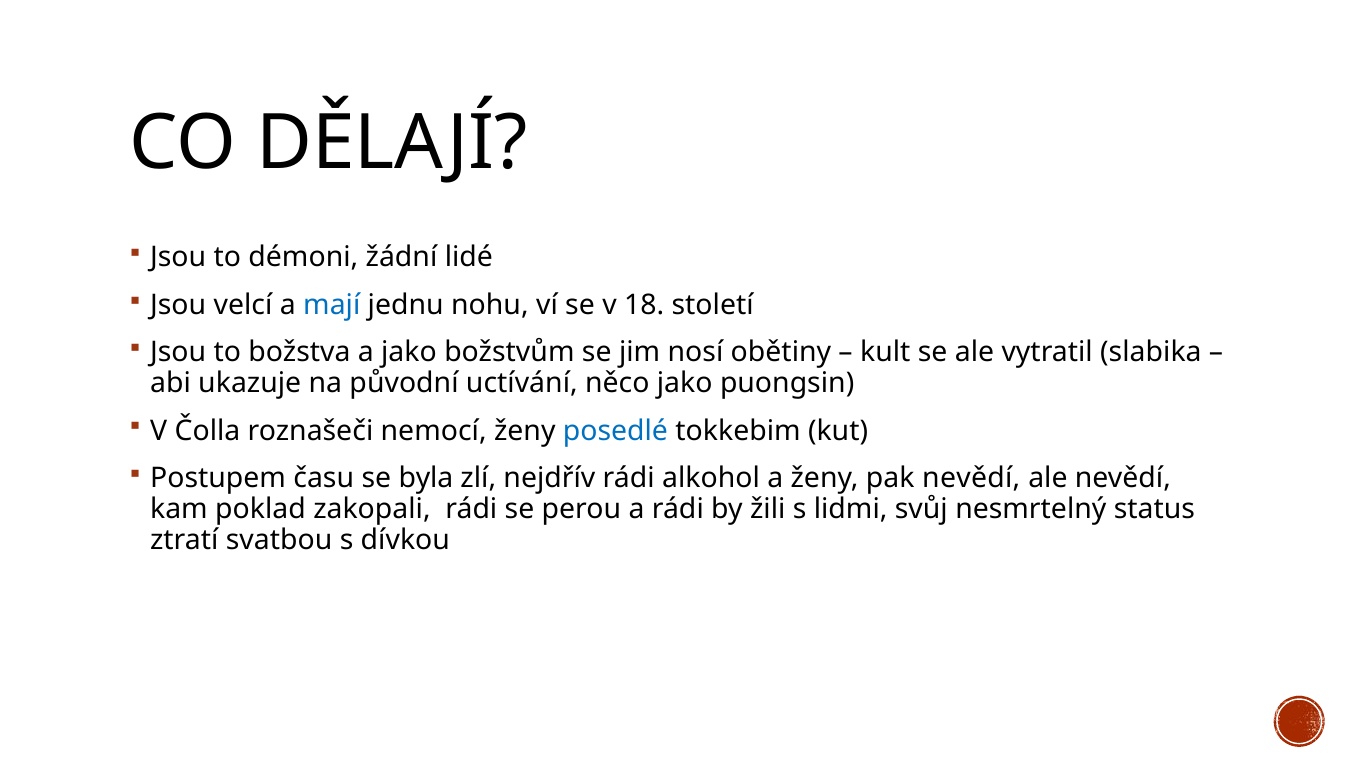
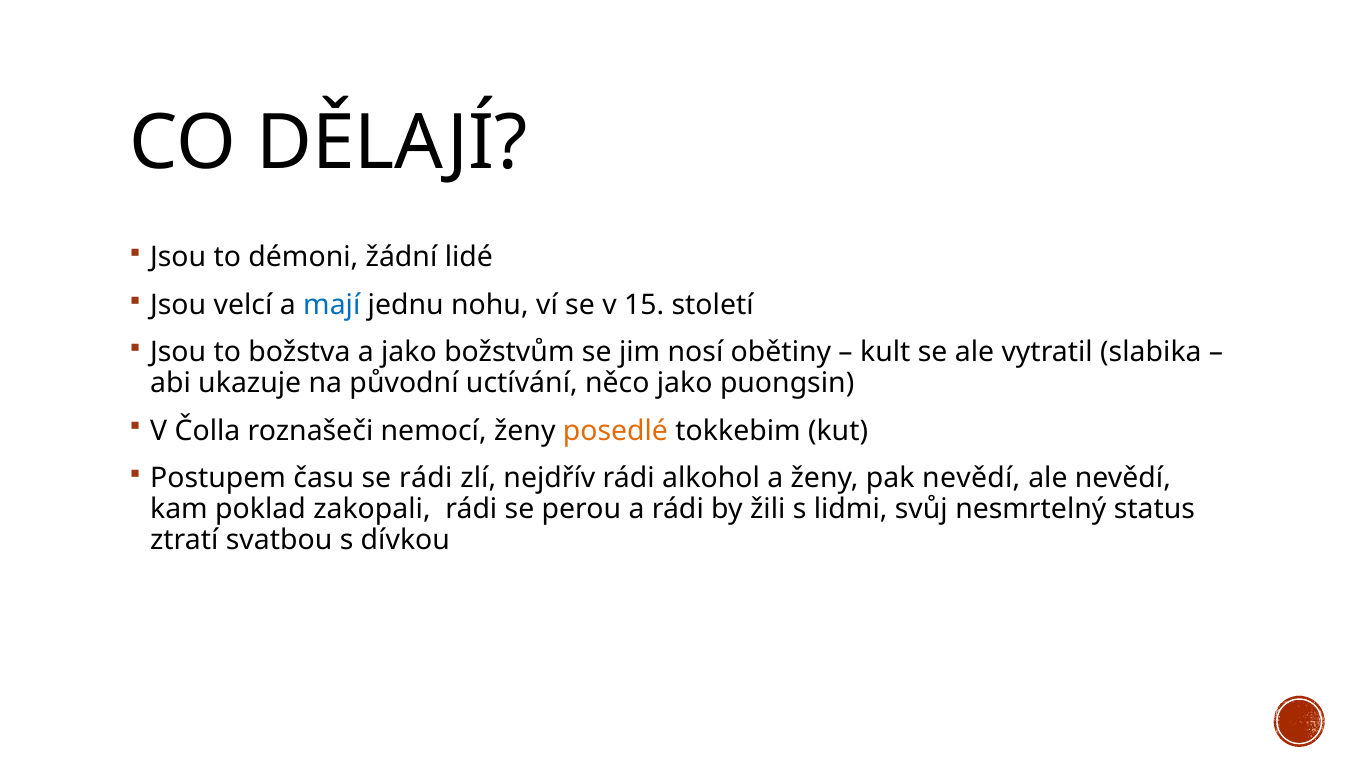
18: 18 -> 15 (644, 305)
posedlé colour: blue -> orange (615, 431)
se byla: byla -> rádi (426, 479)
